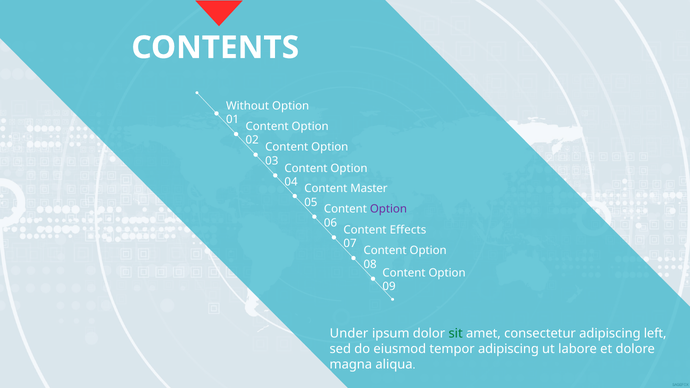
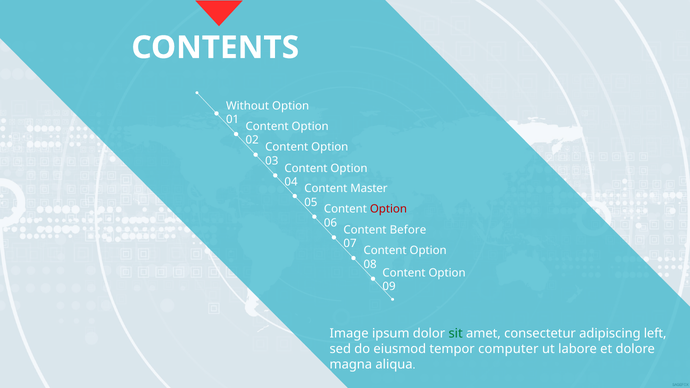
Option colour: purple -> red (388, 209)
Effects: Effects -> Before (408, 230)
Under: Under -> Image (349, 334)
tempor adipiscing: adipiscing -> computer (508, 349)
